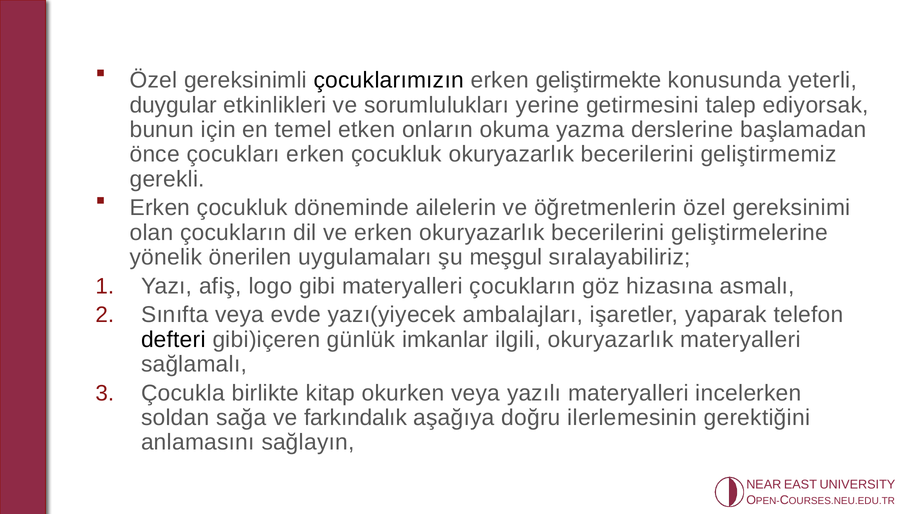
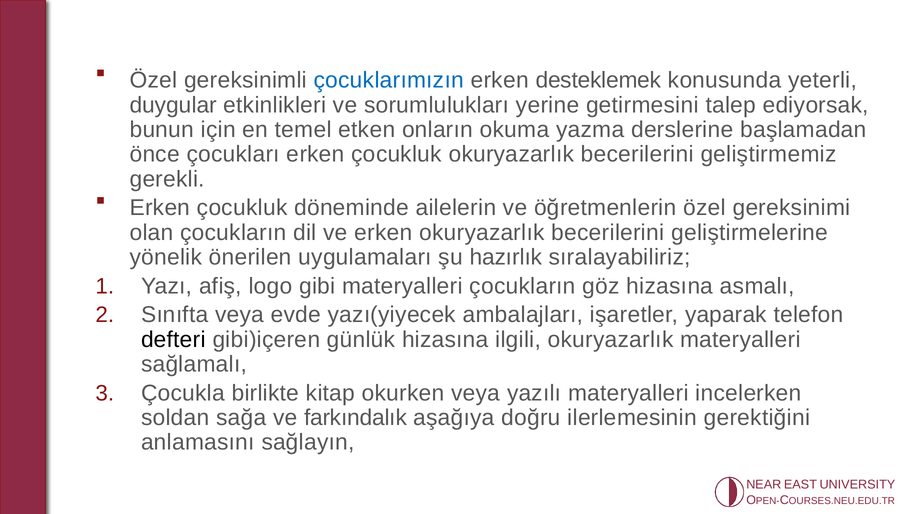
çocuklarımızın colour: black -> blue (389, 80)
geliştirmekte: geliştirmekte -> desteklemek (598, 80)
meşgul: meşgul -> hazırlık (506, 257)
günlük imkanlar: imkanlar -> hizasına (445, 339)
